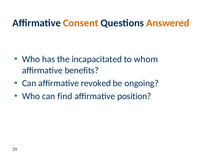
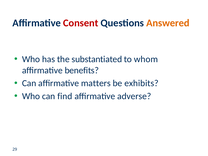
Consent colour: orange -> red (81, 23)
incapacitated: incapacitated -> substantiated (97, 59)
revoked: revoked -> matters (96, 83)
ongoing: ongoing -> exhibits (141, 83)
position: position -> adverse (134, 96)
